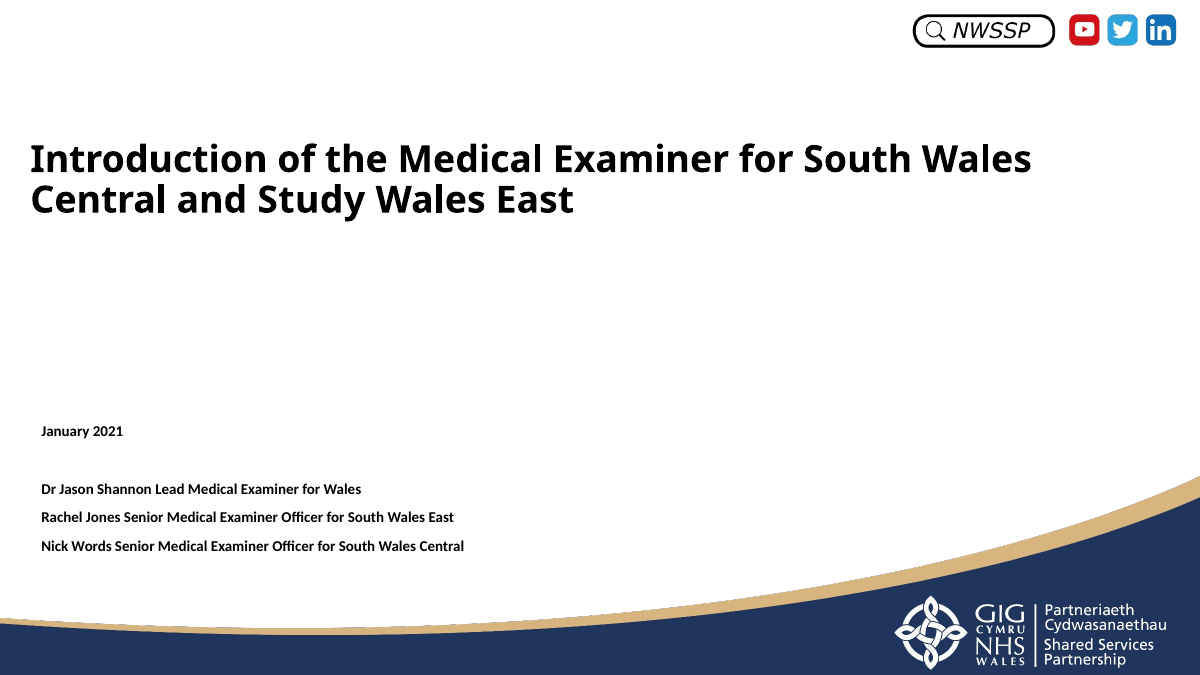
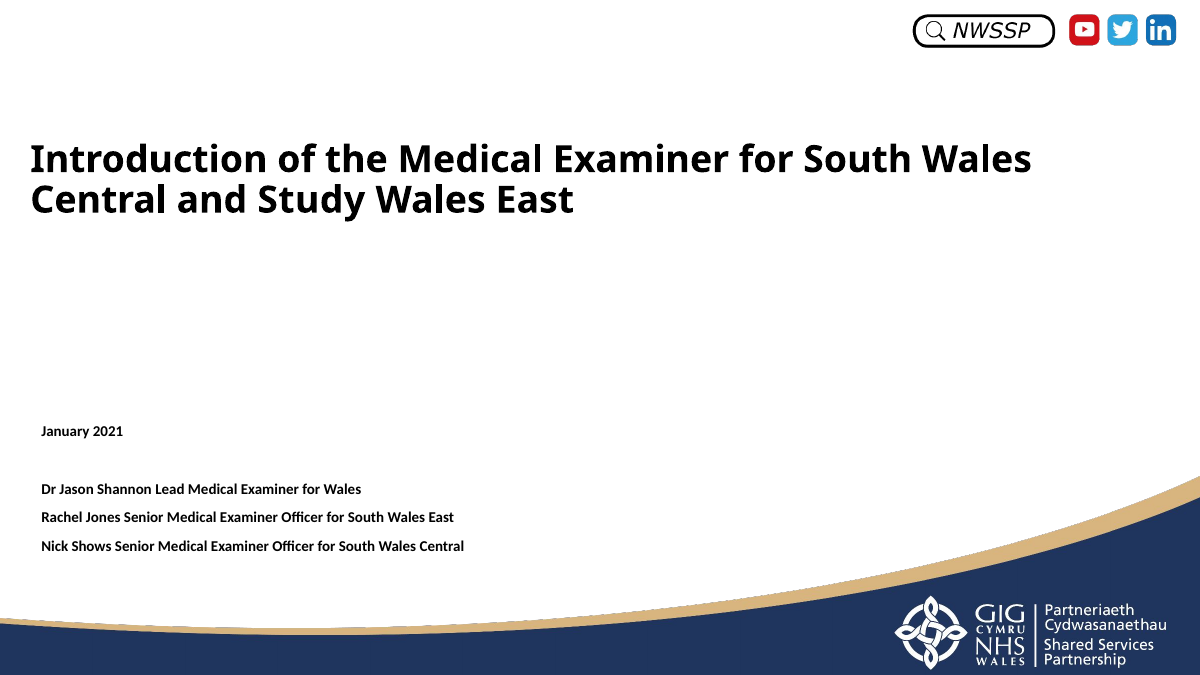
Words: Words -> Shows (92, 547)
